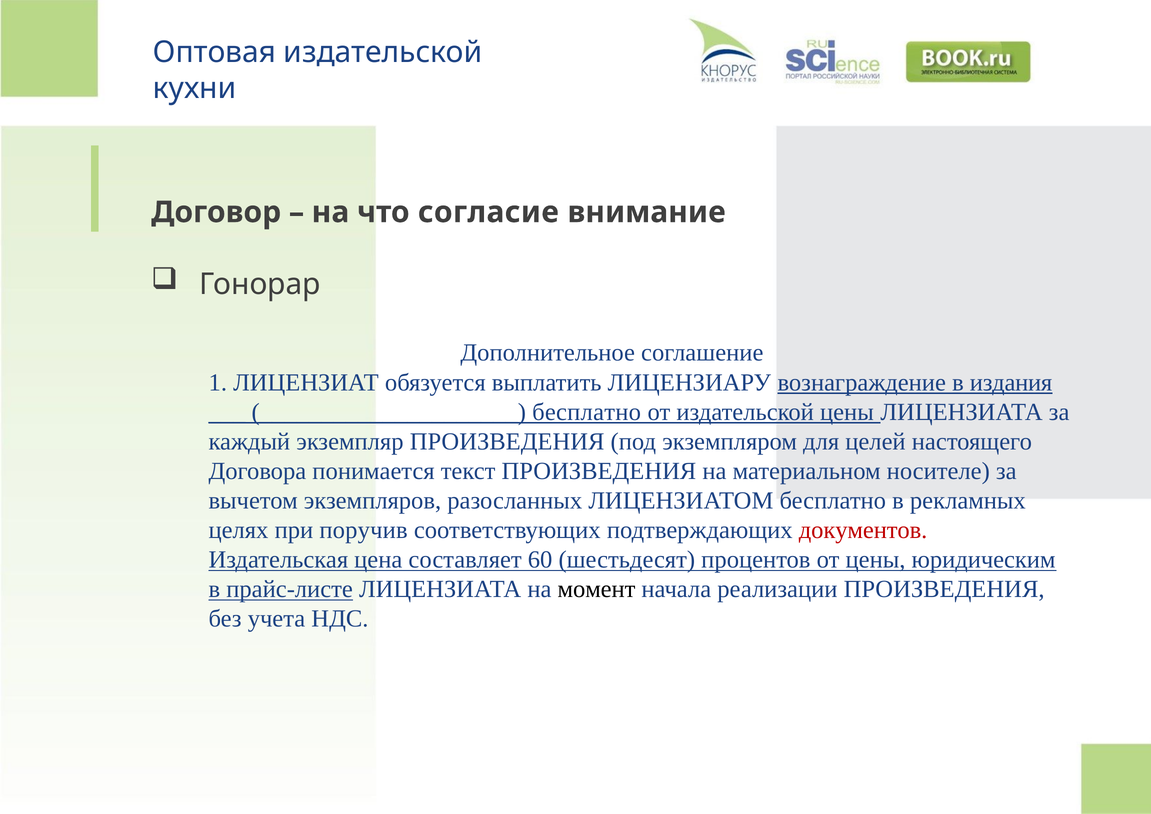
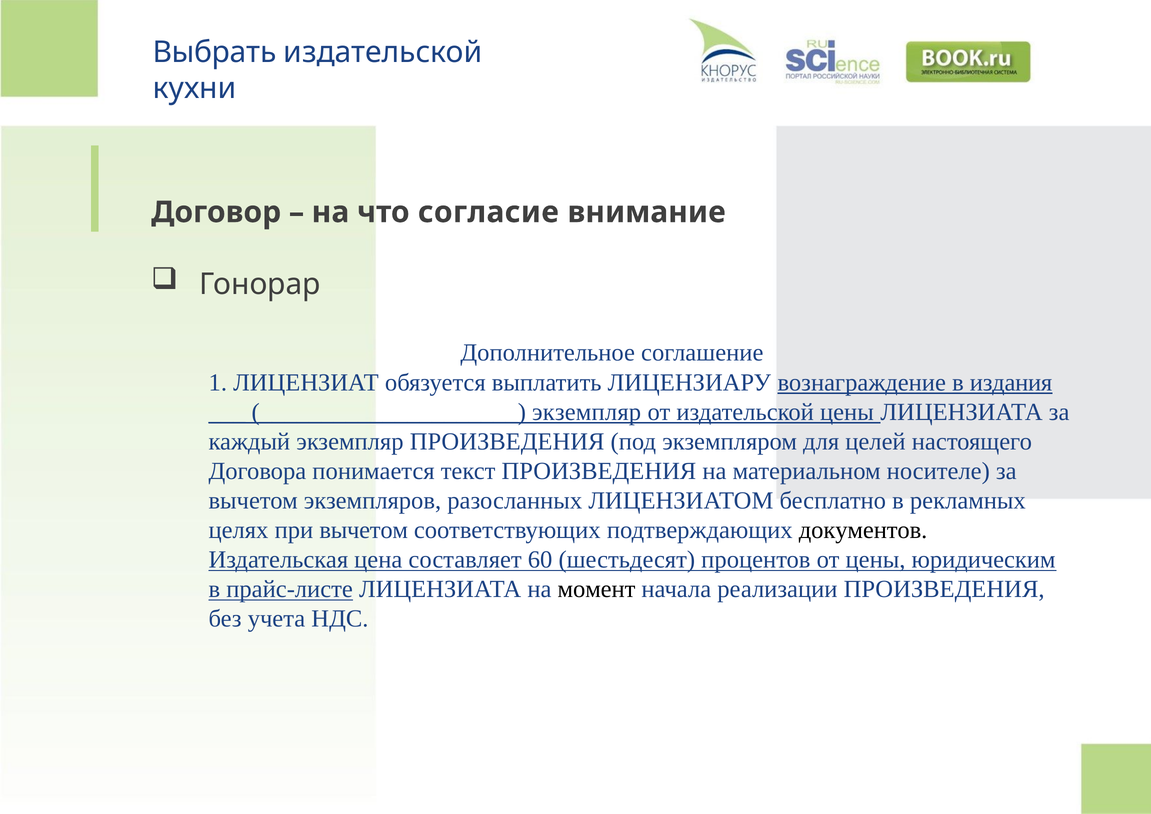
Оптовая: Оптовая -> Выбрать (215, 52)
бесплатно: бесплатно -> экземпляр (587, 412)
при поручив: поручив -> вычетом (364, 530)
документов colour: red -> black (863, 530)
